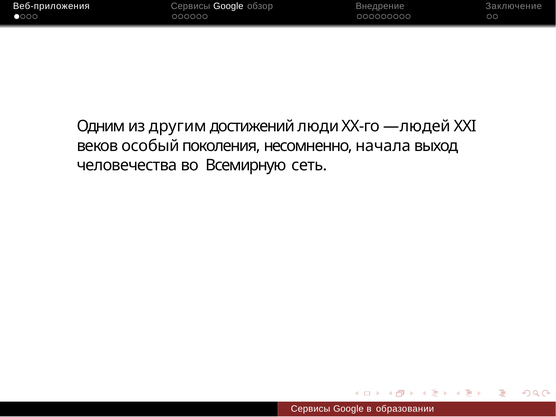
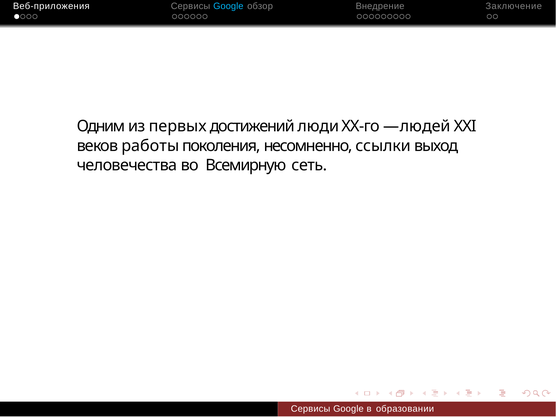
Google colour: white -> light blue (228, 6)
другим: другим -> первых (178, 126)
особый: особый -> работы (150, 146)
начала: начала -> ссылки (383, 146)
